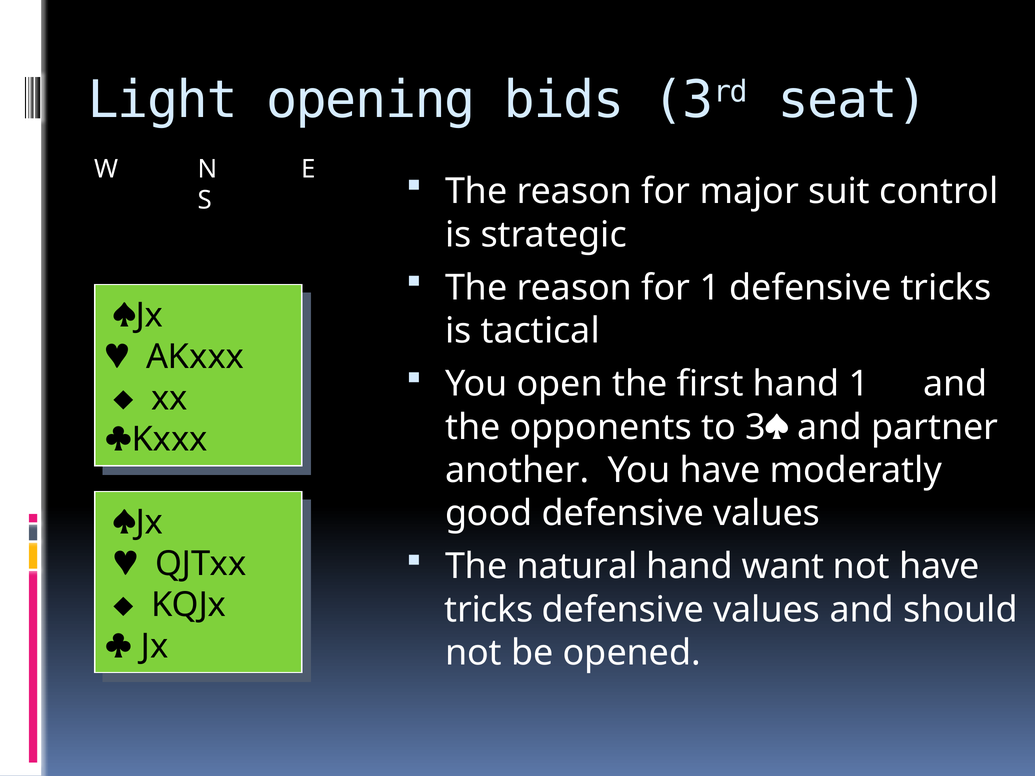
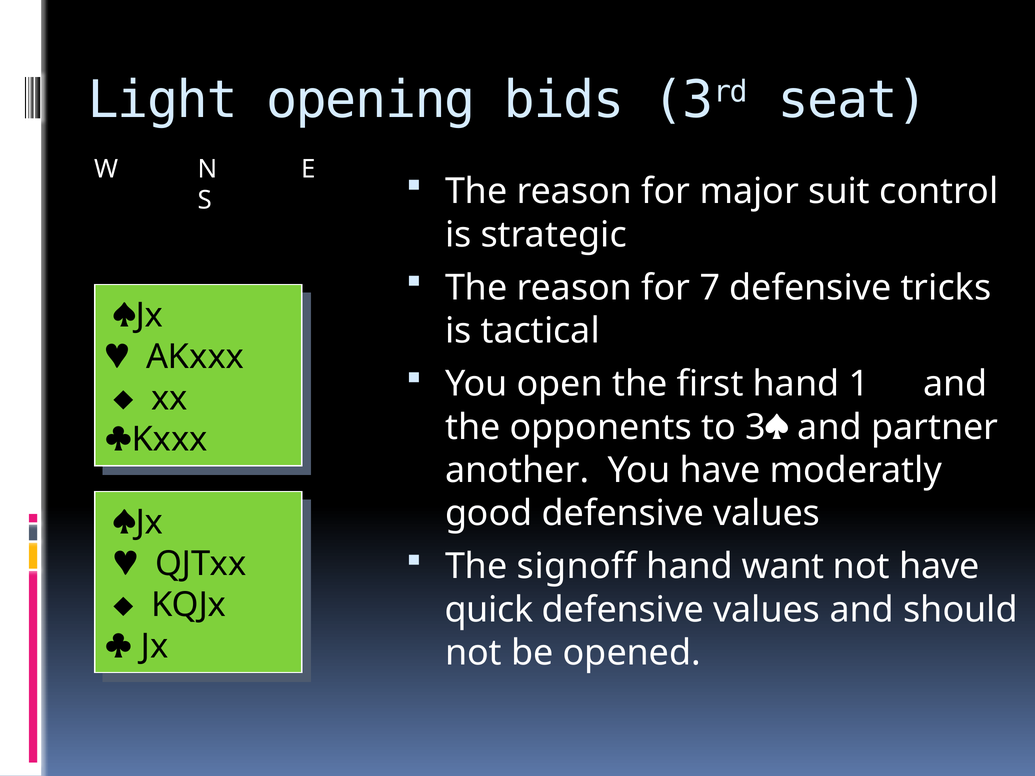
for 1: 1 -> 7 (710, 288)
natural: natural -> signoff (577, 567)
tricks: tricks -> quick (489, 610)
